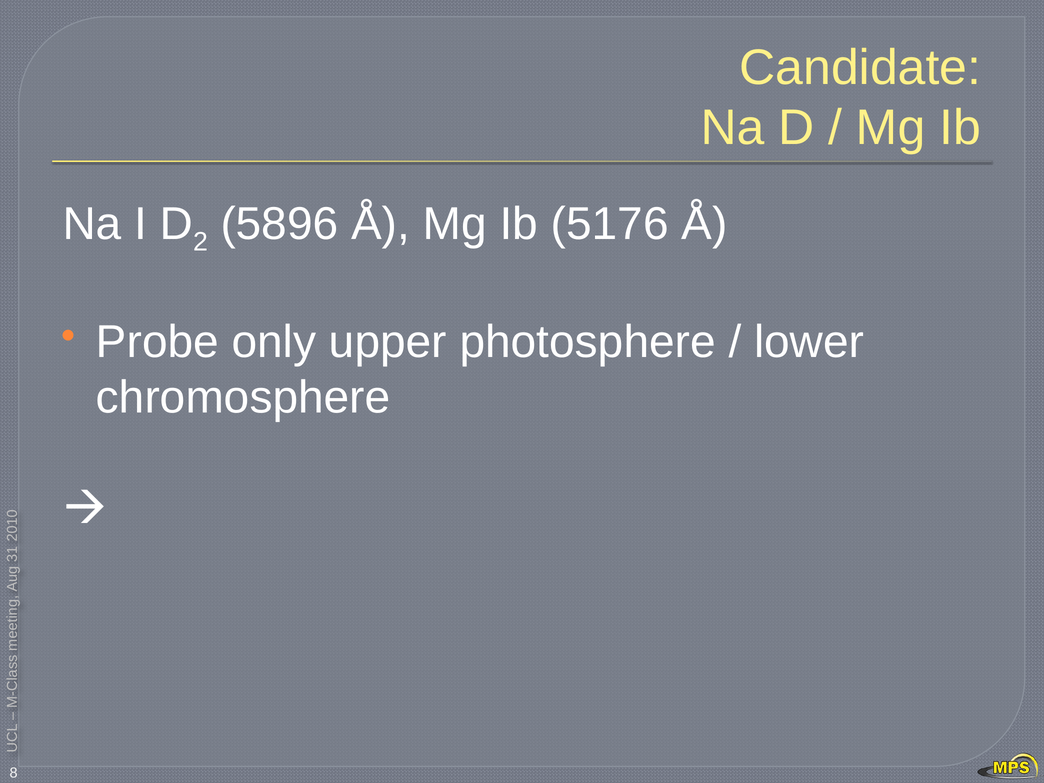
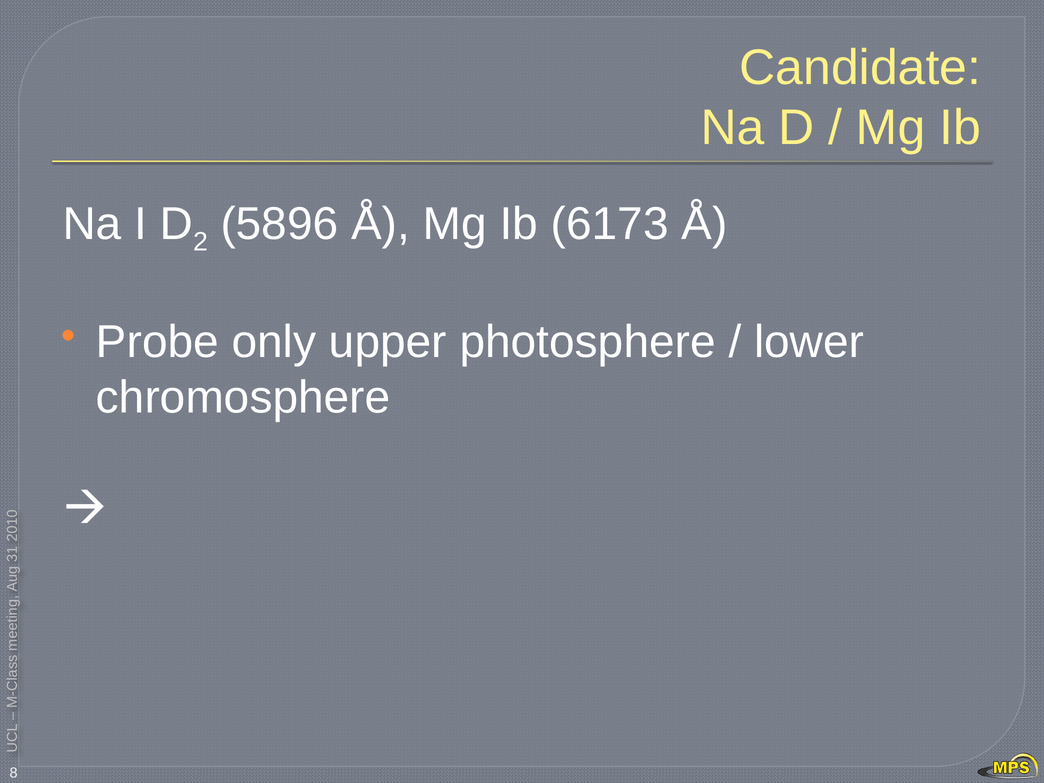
5176: 5176 -> 6173 (610, 224)
